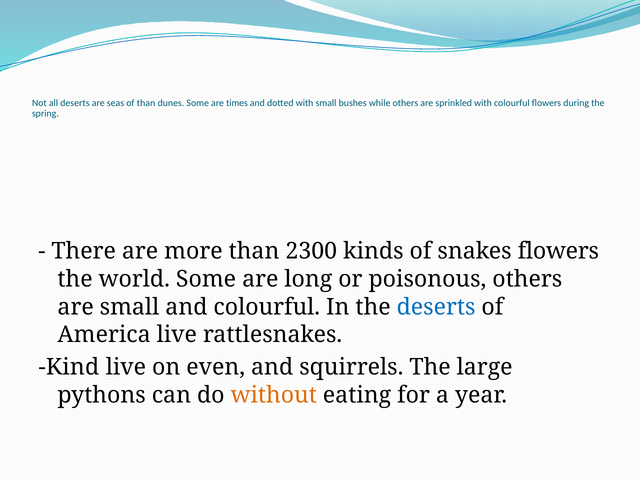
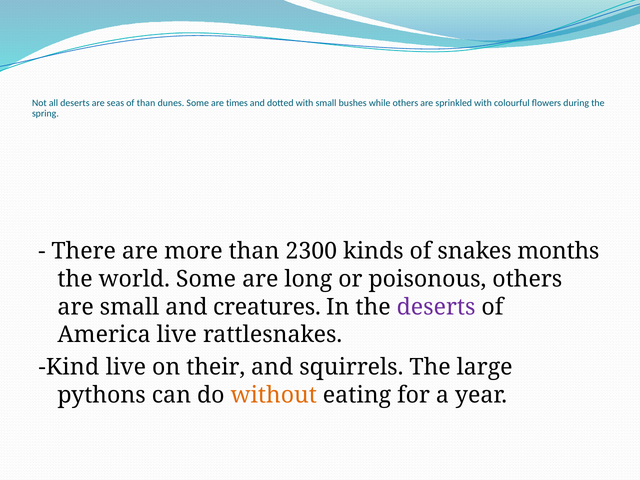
snakes flowers: flowers -> months (558, 251)
and colourful: colourful -> creatures (267, 307)
deserts colour: blue -> purple (436, 307)
even: even -> their (216, 367)
